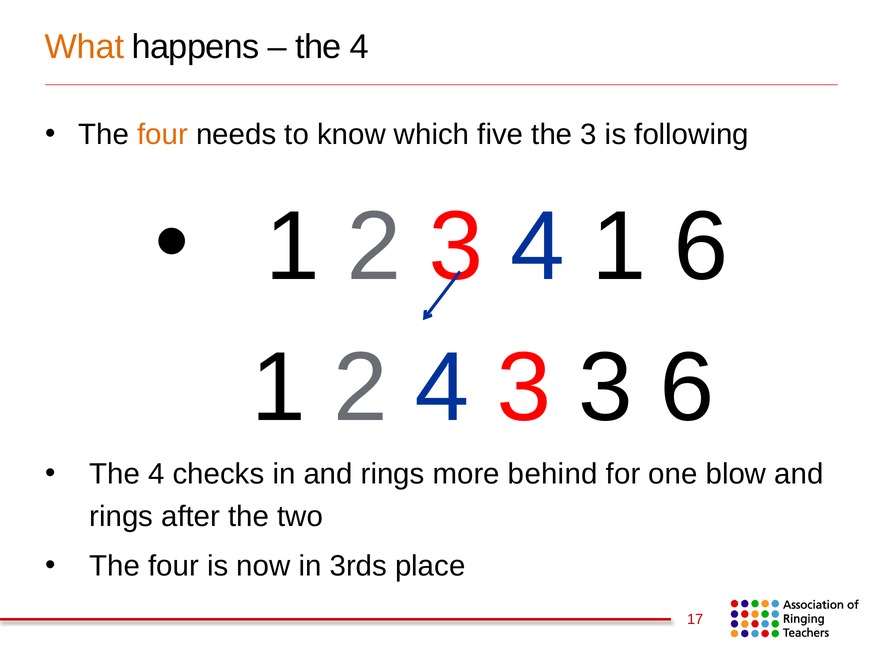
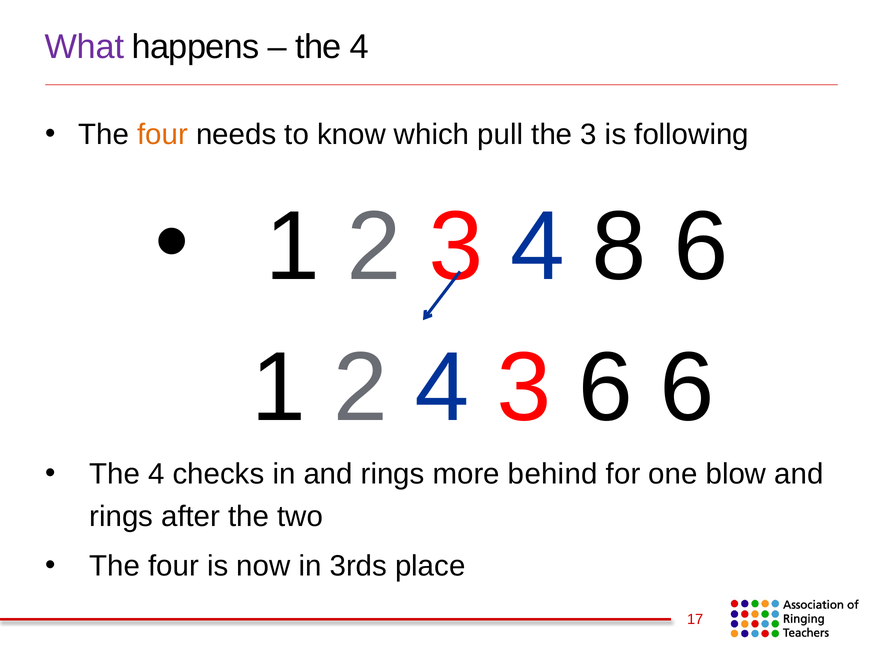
What colour: orange -> purple (84, 47)
five: five -> pull (500, 135)
4 1: 1 -> 8 (619, 247)
3 3: 3 -> 6 (605, 388)
